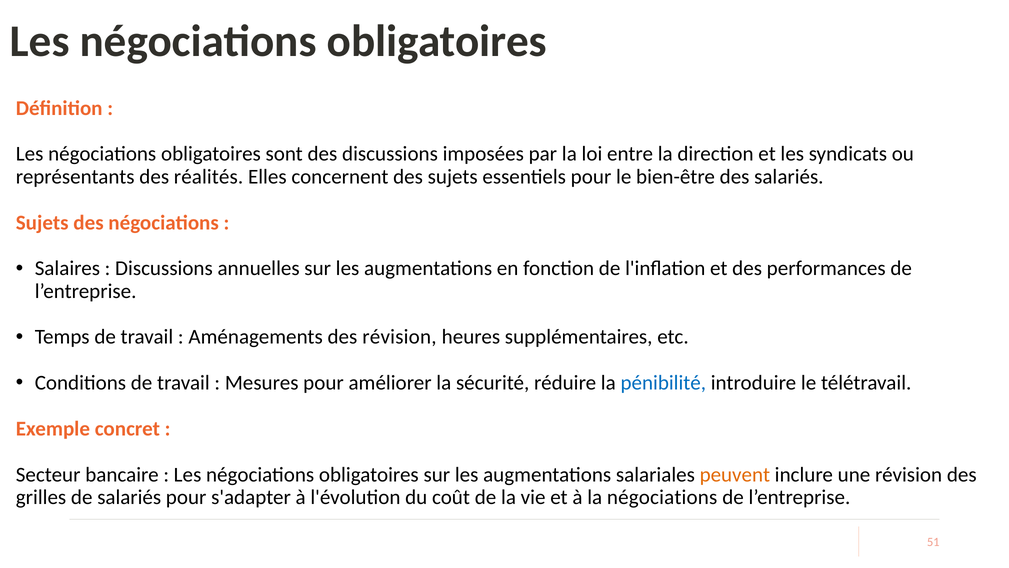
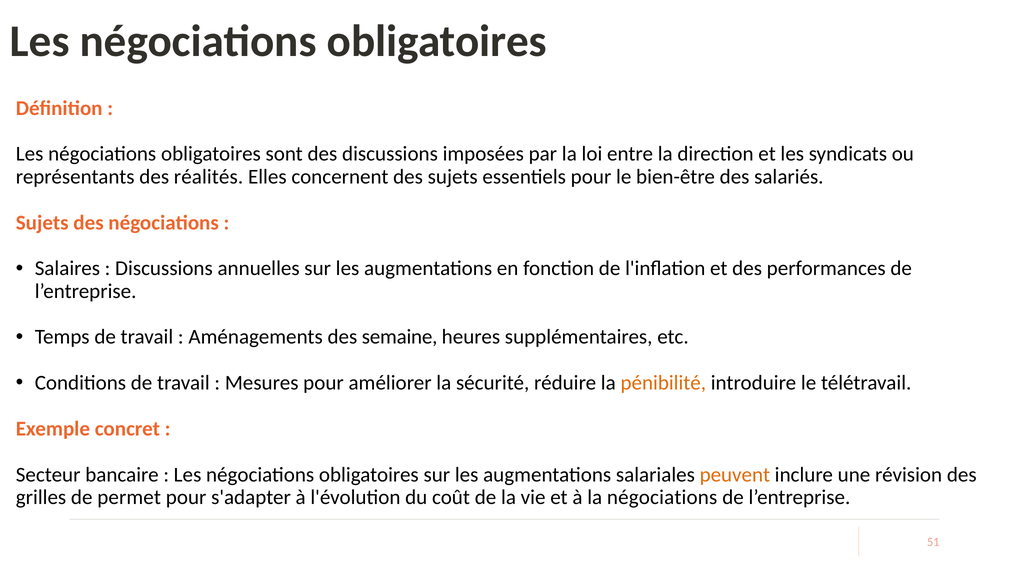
des révision: révision -> semaine (400, 337)
pénibilité colour: blue -> orange (663, 383)
de salariés: salariés -> permet (129, 497)
